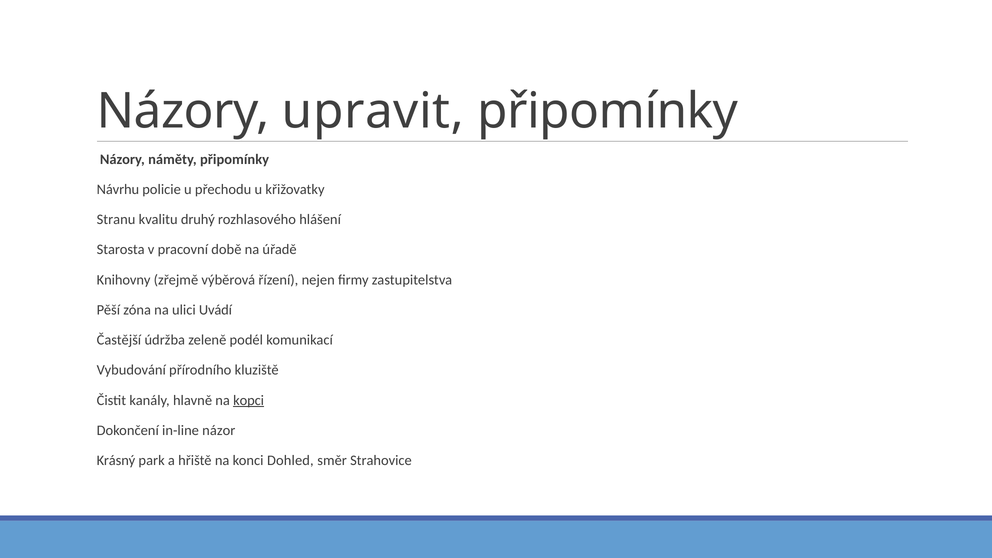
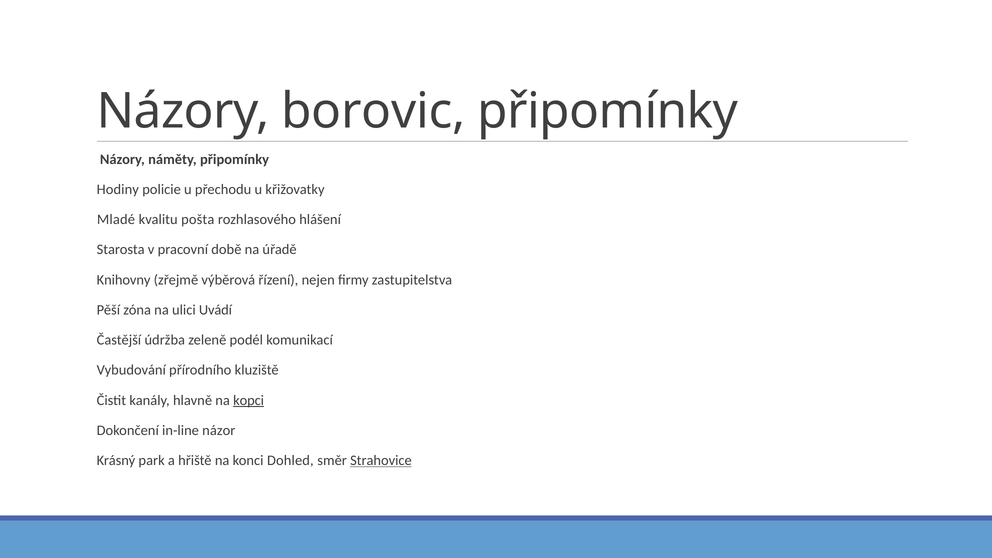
upravit: upravit -> borovic (373, 111)
Návrhu: Návrhu -> Hodiny (118, 189)
Stranu: Stranu -> Mladé (116, 220)
druhý: druhý -> pošta (198, 220)
Strahovice underline: none -> present (381, 460)
